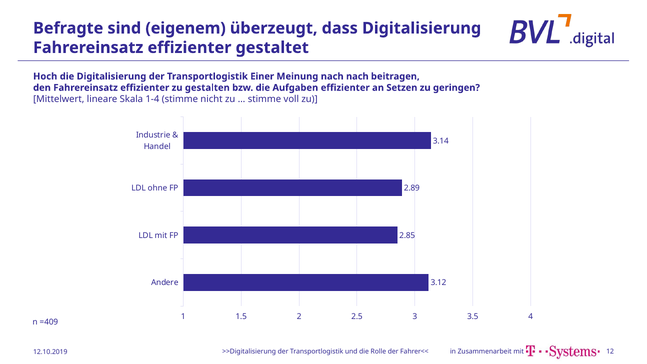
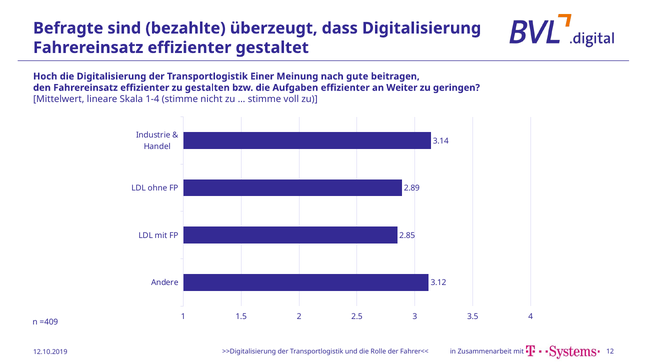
eigenem: eigenem -> bezahlte (186, 28)
nach nach: nach -> gute (357, 76)
Setzen: Setzen -> Weiter (402, 88)
